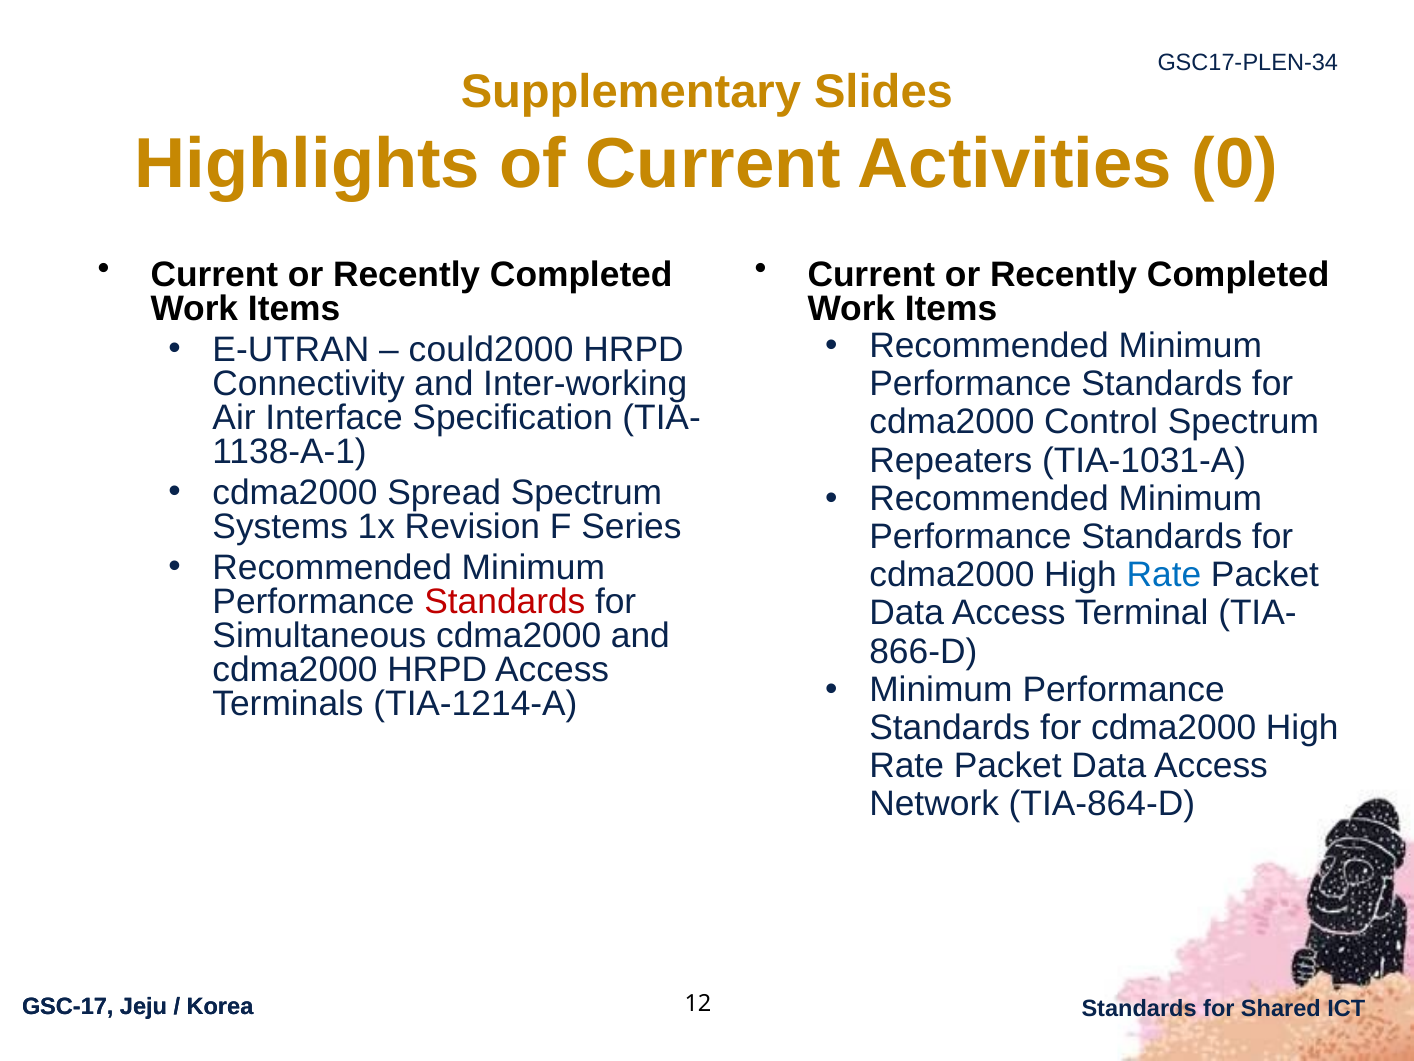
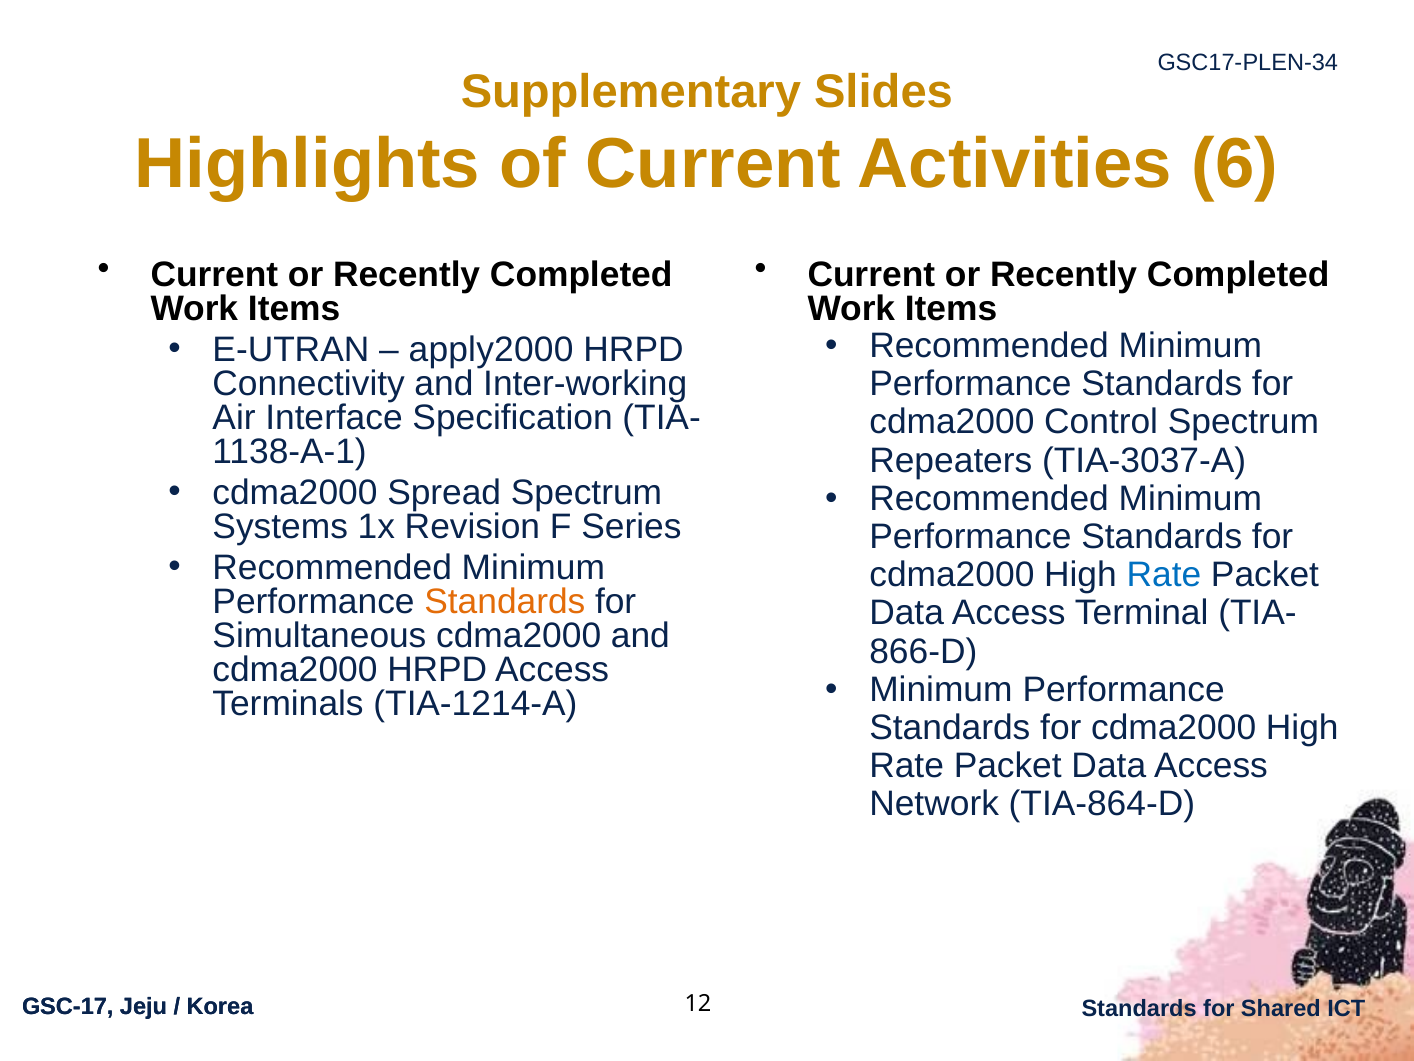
0: 0 -> 6 (1235, 164)
could2000: could2000 -> apply2000 (491, 349)
TIA-1031-A: TIA-1031-A -> TIA-3037-A (1144, 460)
Standards colour: red -> orange (505, 601)
